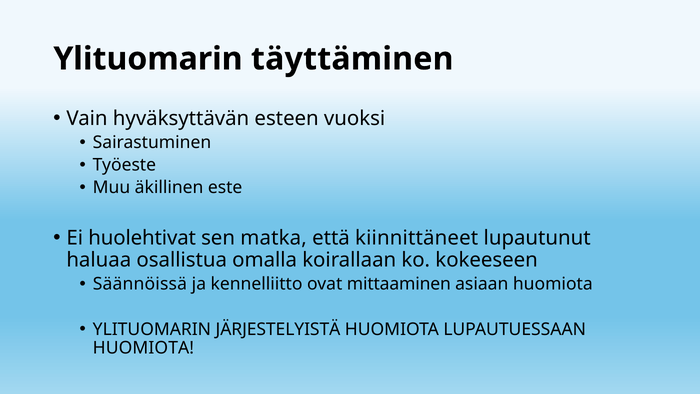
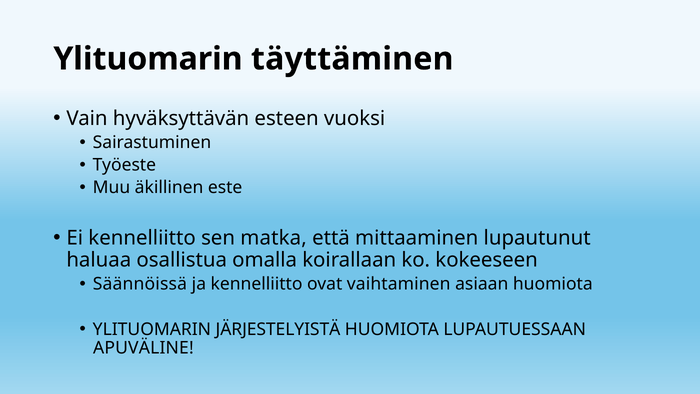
Ei huolehtivat: huolehtivat -> kennelliitto (142, 238)
kiinnittäneet: kiinnittäneet -> mittaaminen (417, 238)
mittaaminen: mittaaminen -> vaihtaminen (399, 284)
HUOMIOTA: HUOMIOTA -> APUVÄLINE (143, 348)
